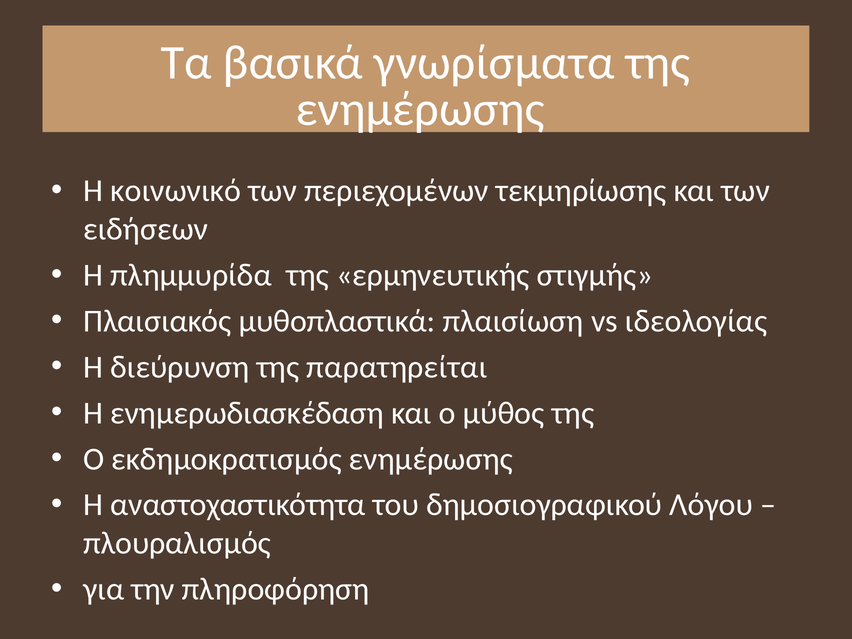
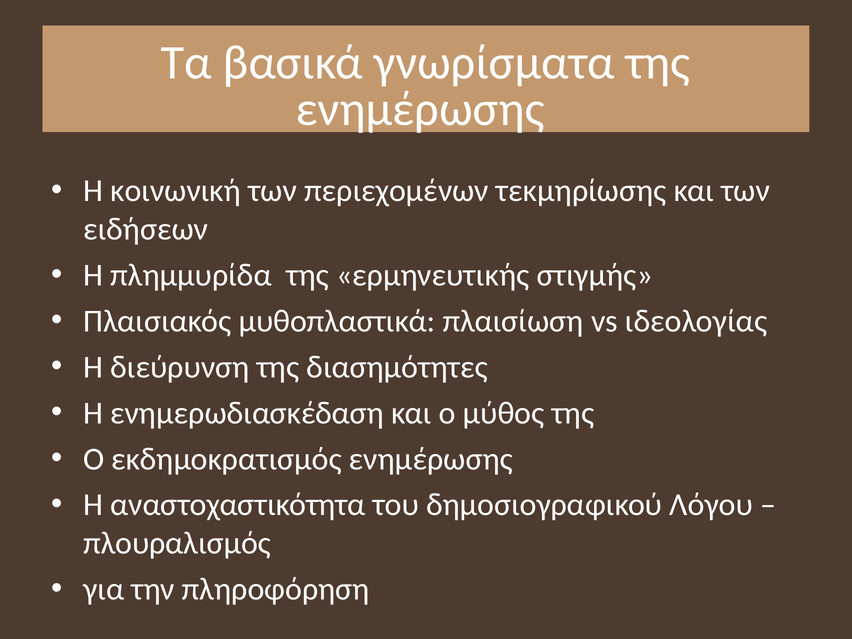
κοινωνικό: κοινωνικό -> κοινωνική (176, 191)
παρατηρείται: παρατηρείται -> διασημότητες (397, 367)
